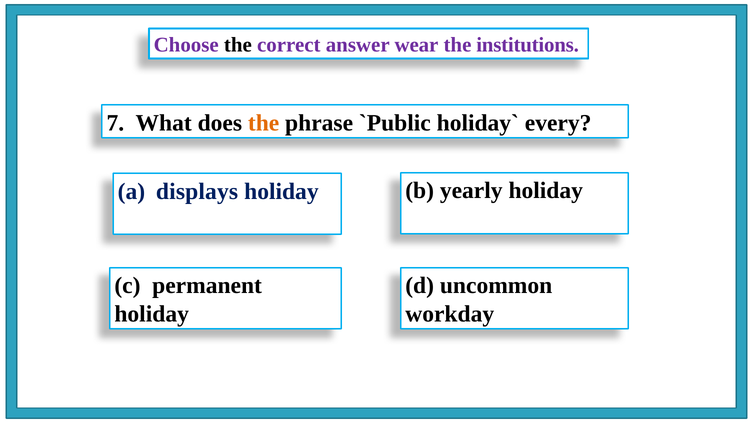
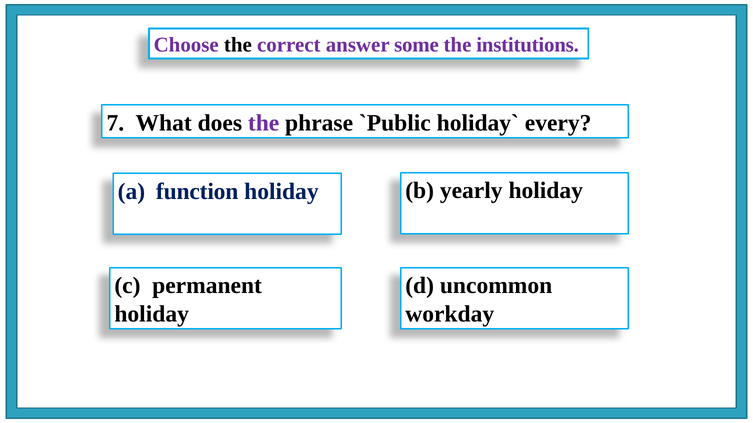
wear: wear -> some (417, 45)
the colour: orange -> purple (264, 123)
displays: displays -> function (197, 192)
